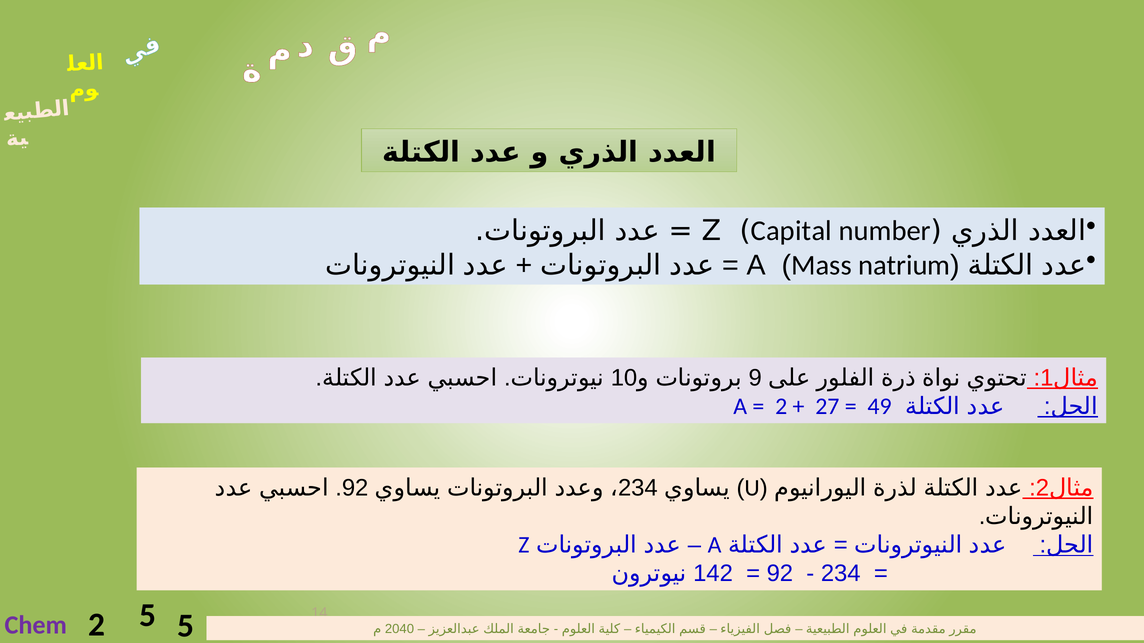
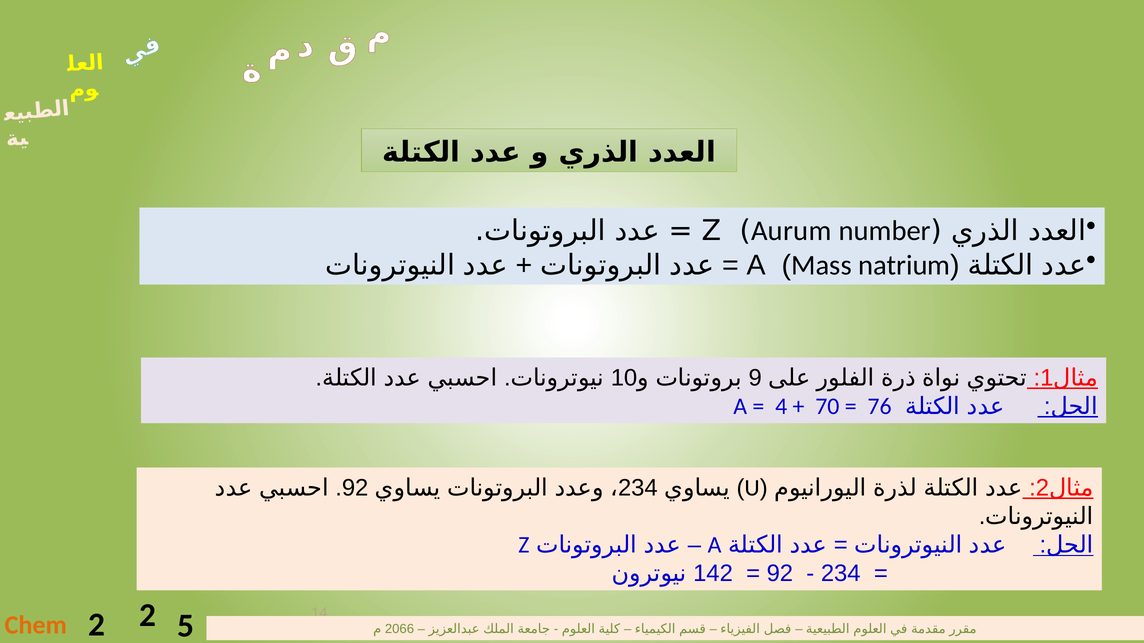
Capital: Capital -> Aurum (791, 231)
2: 2 -> 4 (781, 407)
27: 27 -> 70 (827, 407)
49: 49 -> 76 (880, 407)
5: 5 -> 2 (148, 616)
Chem colour: purple -> orange (36, 625)
2040: 2040 -> 2066 (399, 630)
